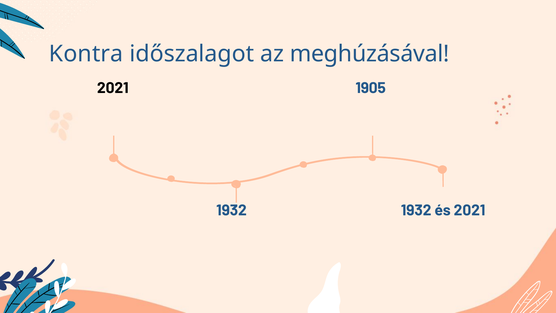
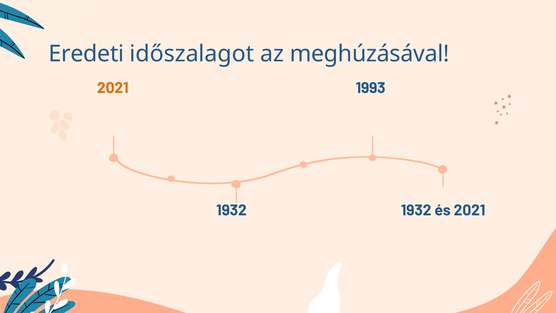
Kontra: Kontra -> Eredeti (86, 54)
2021 colour: black -> orange (113, 88)
1905: 1905 -> 1993 (371, 88)
